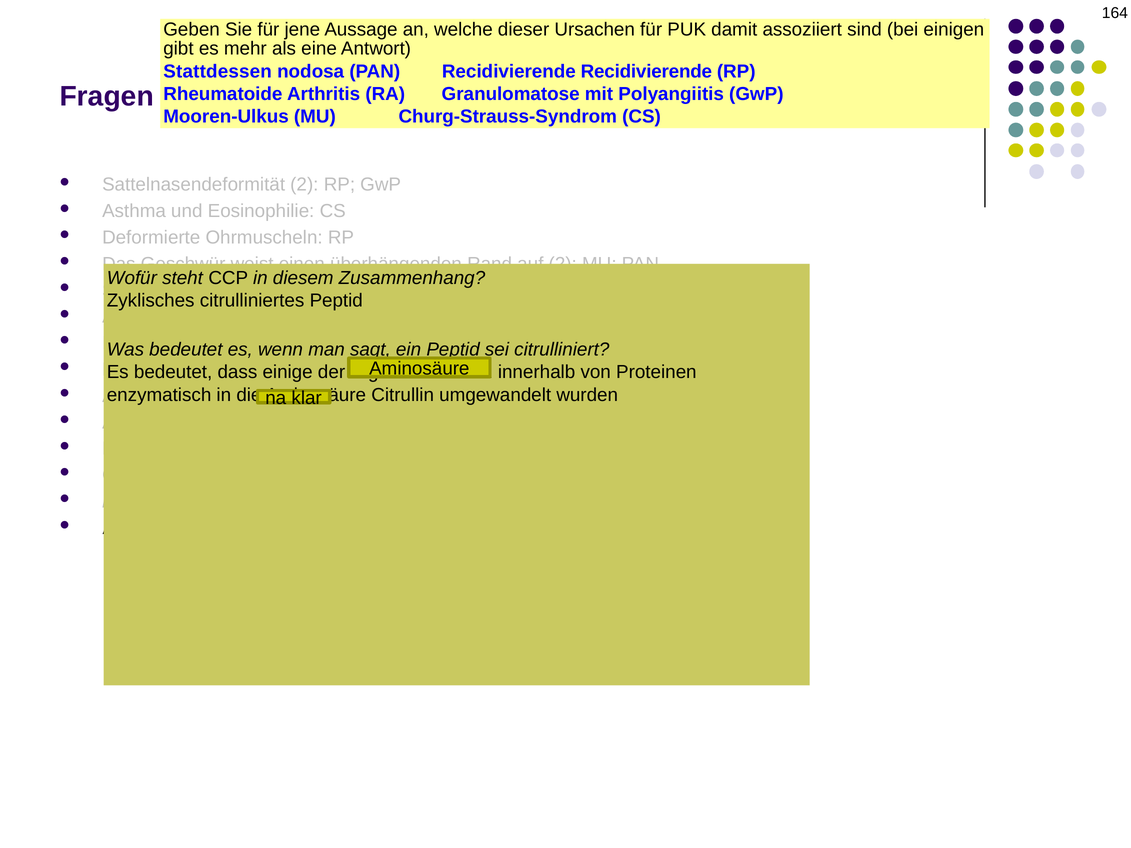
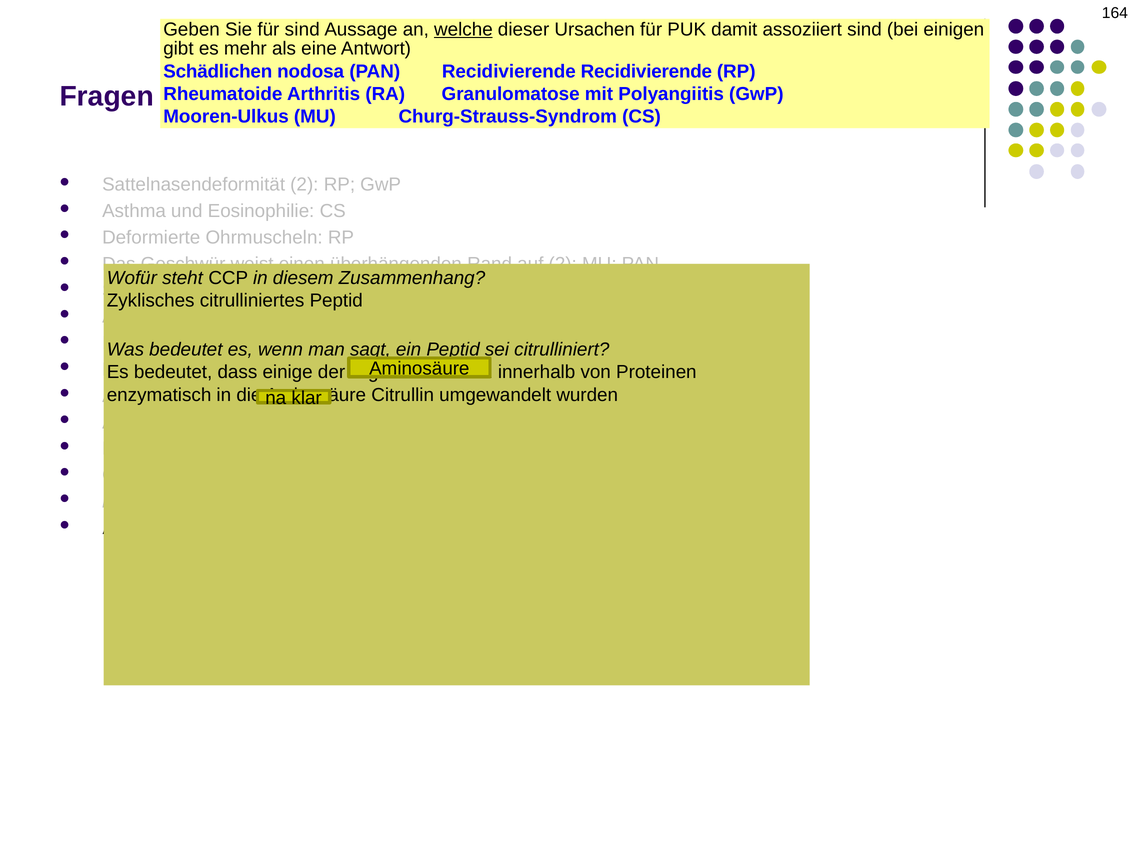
für jene: jene -> sind (302, 29)
welche underline: none -> present (463, 29)
Stattdessen: Stattdessen -> Schädlichen (218, 71)
